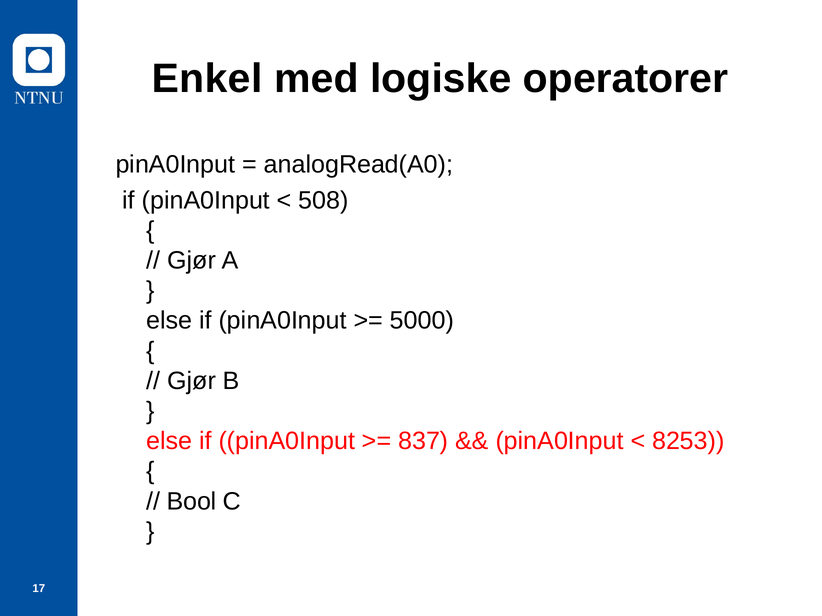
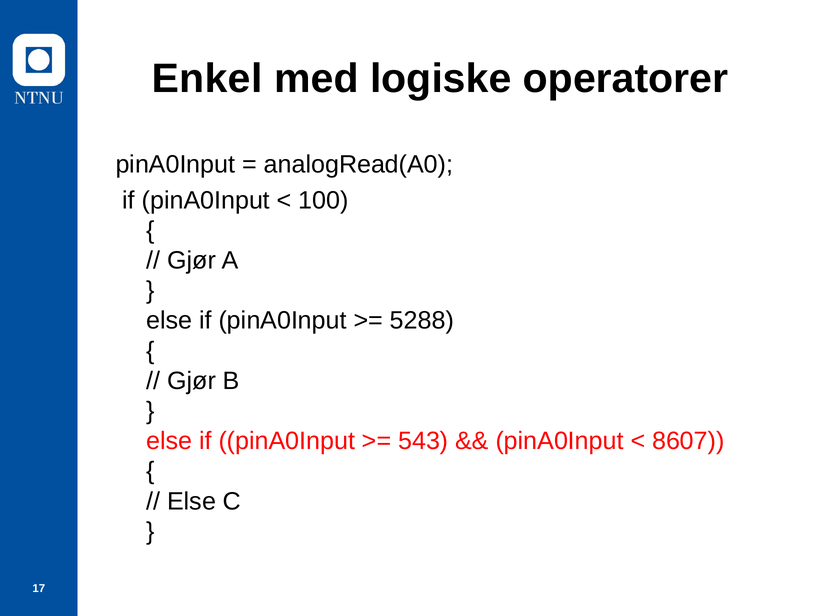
508: 508 -> 100 (324, 200)
5000: 5000 -> 5288 (422, 321)
837: 837 -> 543 (423, 441)
8253: 8253 -> 8607 (688, 441)
Bool: Bool -> Else (192, 502)
